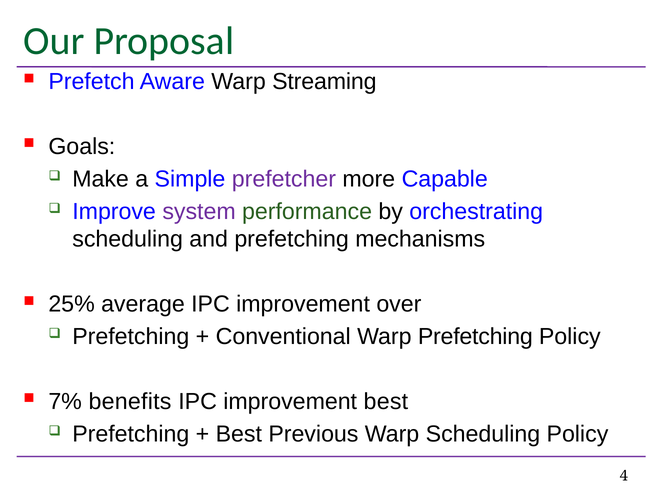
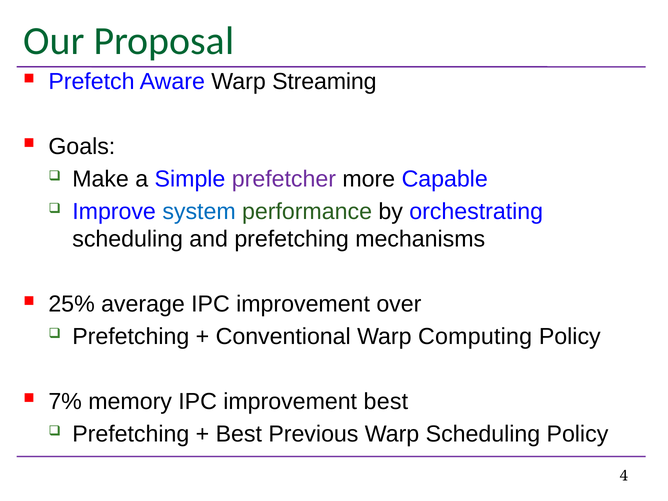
system colour: purple -> blue (199, 211)
Warp Prefetching: Prefetching -> Computing (475, 337)
benefits: benefits -> memory (130, 401)
